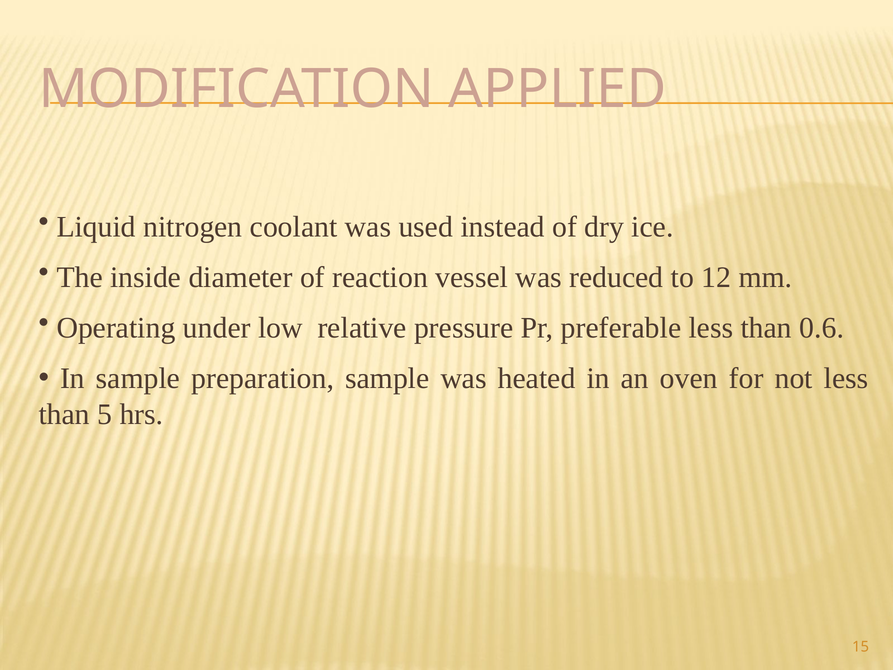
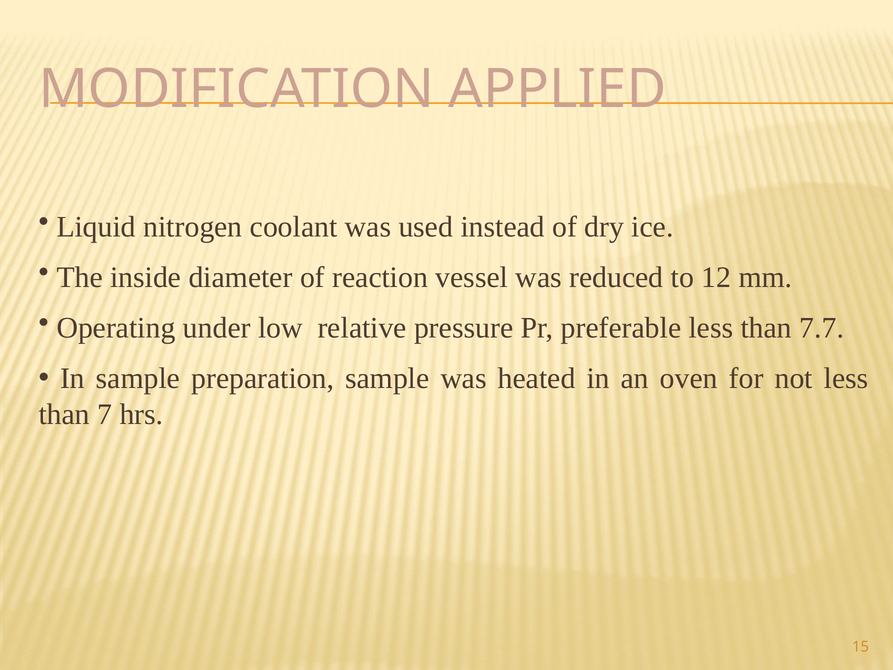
0.6: 0.6 -> 7.7 (822, 328)
5: 5 -> 7 (105, 414)
